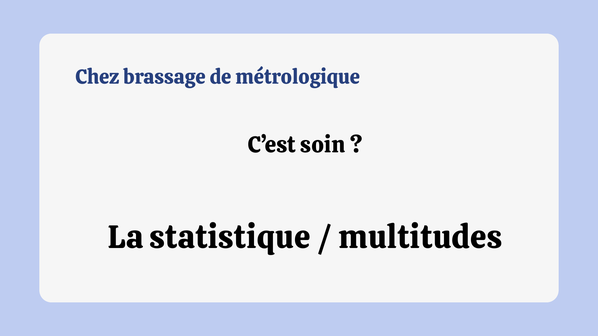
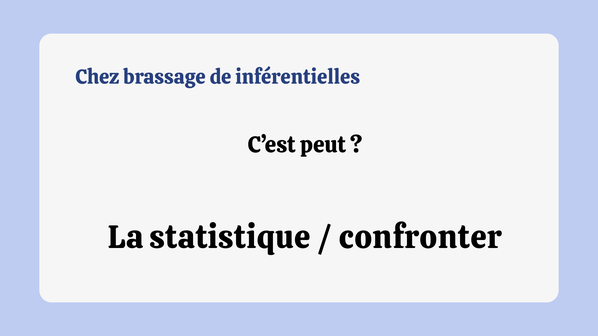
métrologique: métrologique -> inférentielles (298, 77)
soin: soin -> peut (323, 145)
multitudes: multitudes -> confronter (420, 238)
